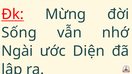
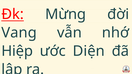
Sống: Sống -> Vang (19, 33)
Ngài: Ngài -> Hiệp (17, 51)
